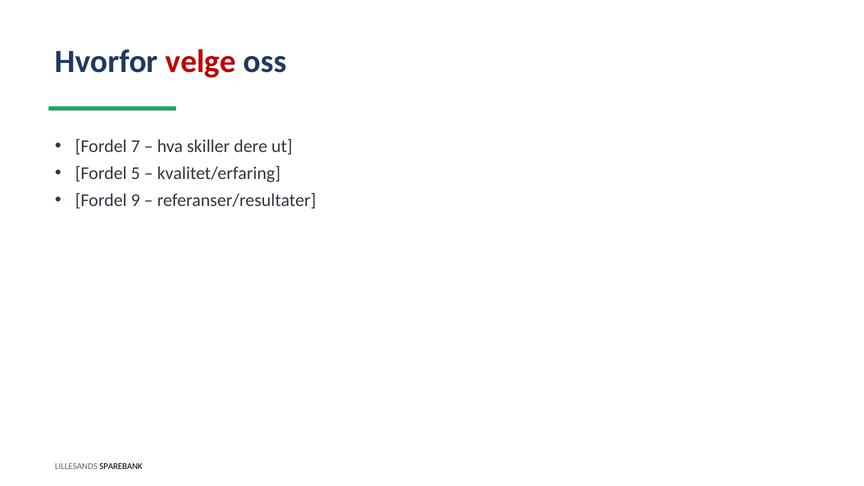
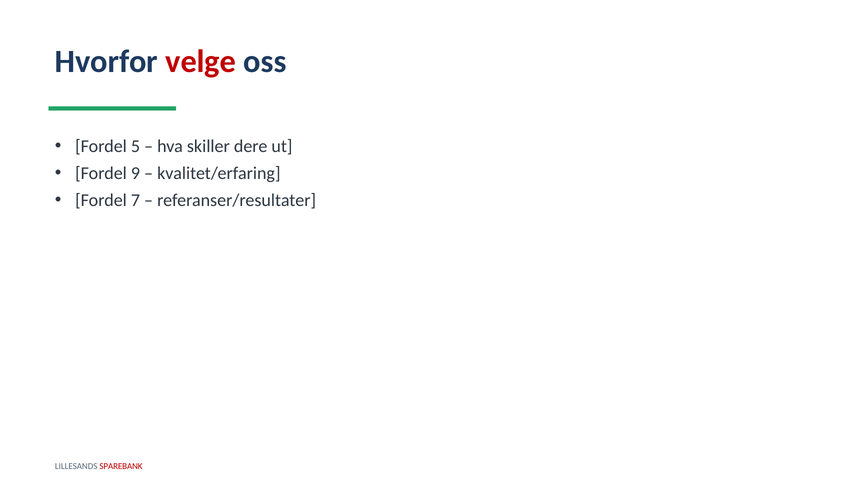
7: 7 -> 5 (135, 146)
5: 5 -> 9 (135, 173)
9: 9 -> 7 (135, 200)
SPAREBANK colour: black -> red (121, 466)
